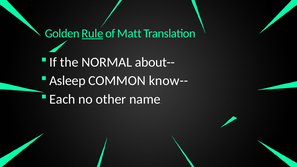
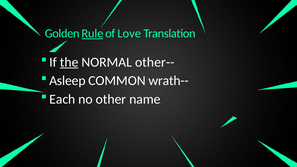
Matt: Matt -> Love (129, 34)
the underline: none -> present (69, 62)
about--: about-- -> other-- (155, 62)
know--: know-- -> wrath-- (169, 81)
